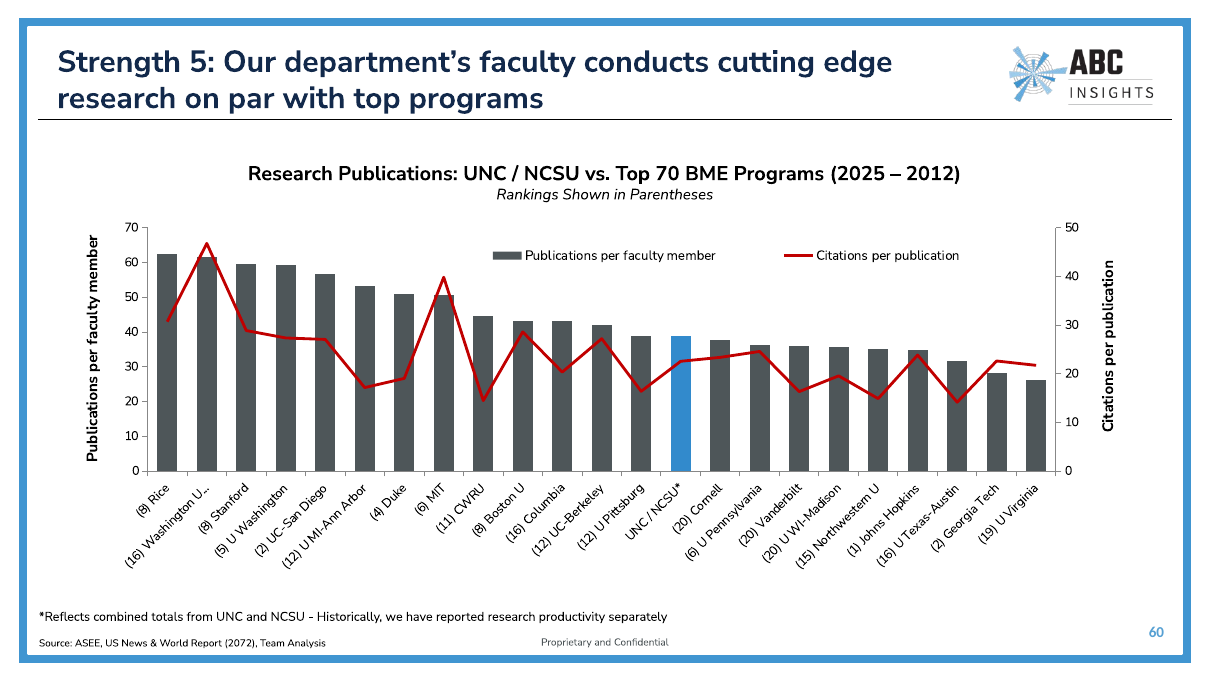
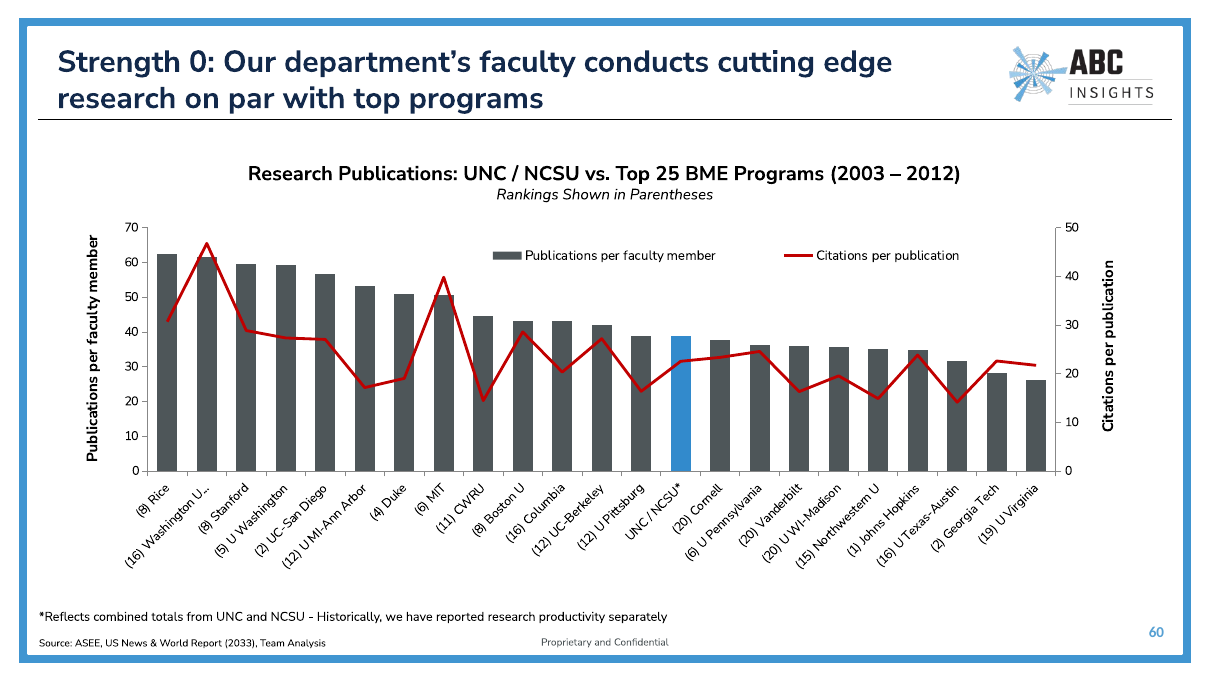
Strength 5: 5 -> 0 (202, 62)
Top 70: 70 -> 25 (668, 173)
2025: 2025 -> 2003 (857, 173)
2072: 2072 -> 2033 (241, 643)
